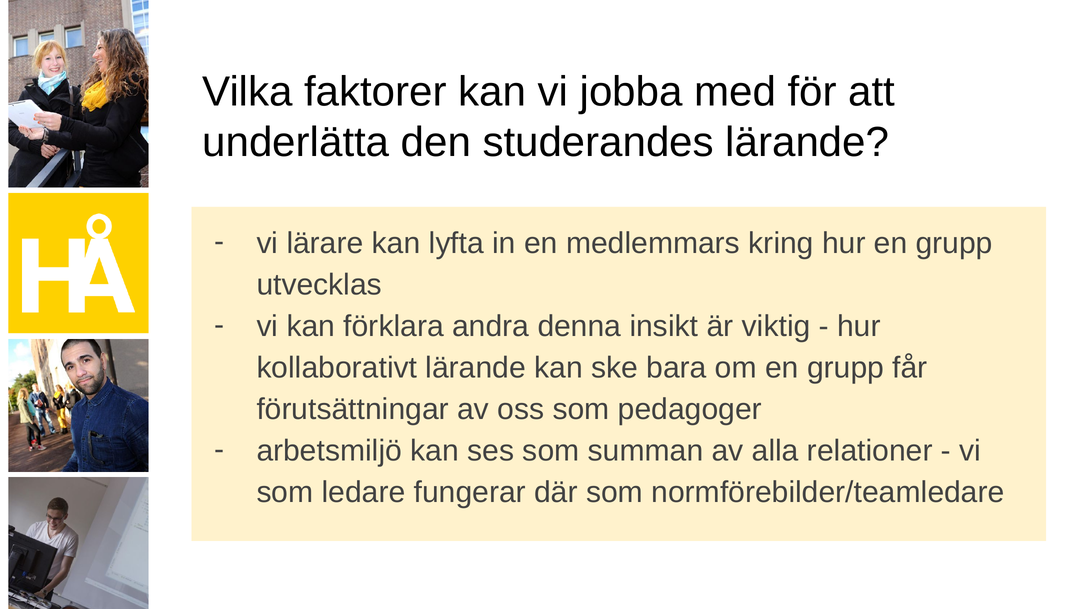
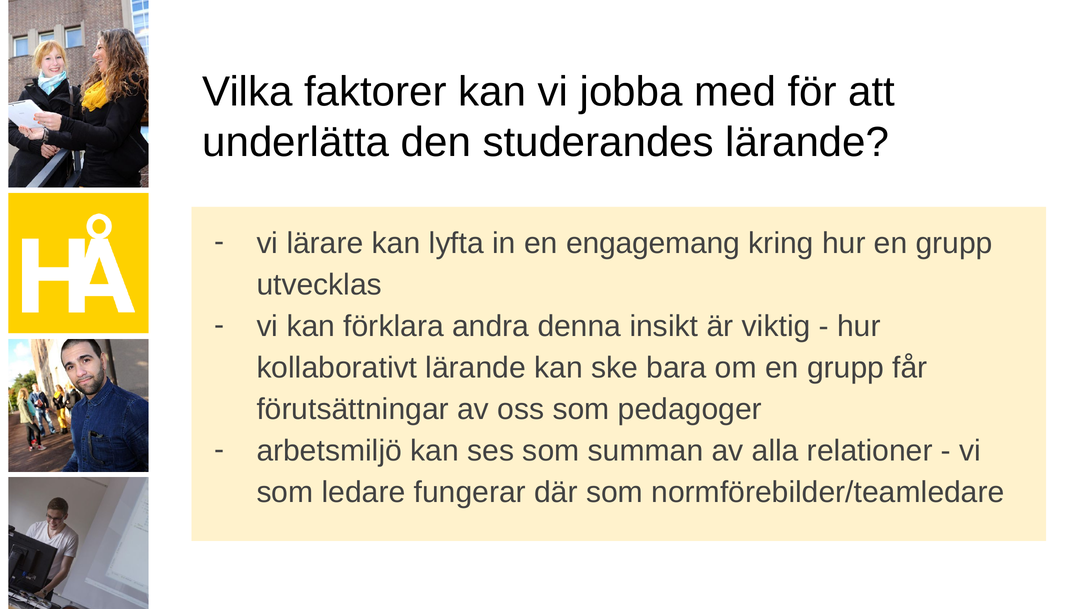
medlemmars: medlemmars -> engagemang (653, 243)
